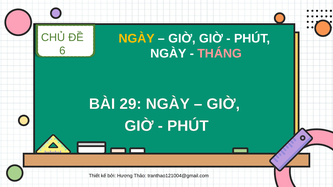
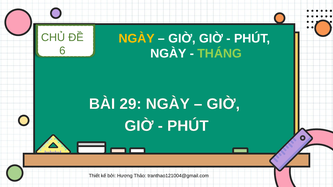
THÁNG colour: pink -> light green (220, 54)
